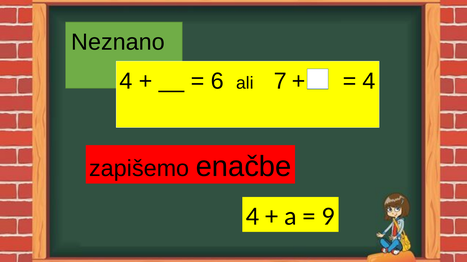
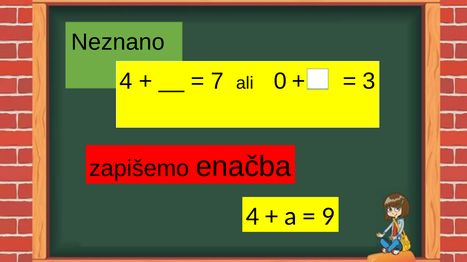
6: 6 -> 7 (217, 82)
7: 7 -> 0 (280, 82)
4: 4 -> 3 (369, 82)
enačbe: enačbe -> enačba (244, 167)
